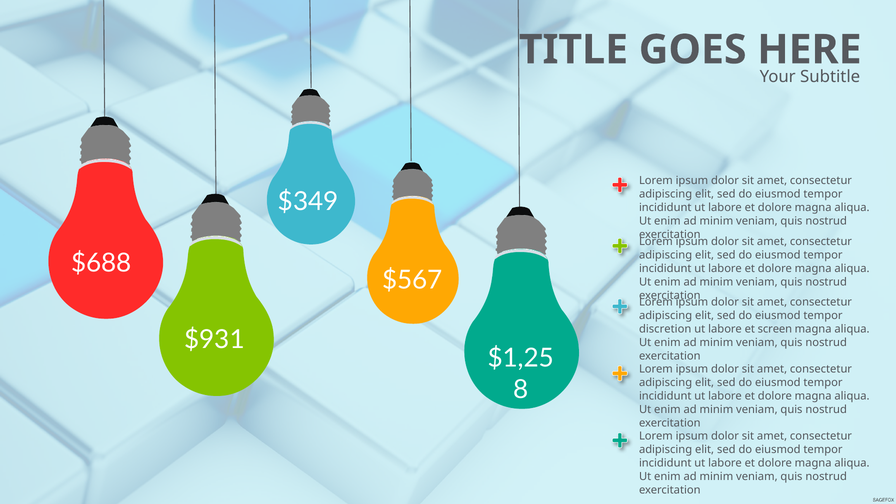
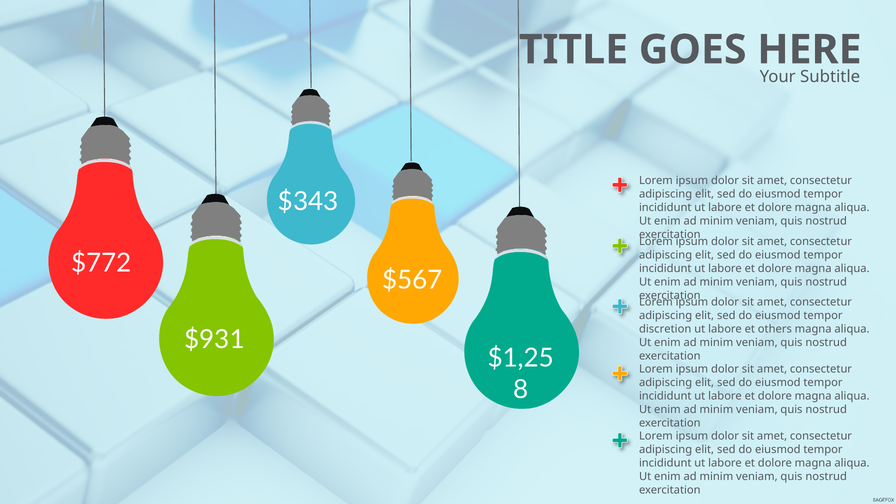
$349: $349 -> $343 (308, 202)
$688: $688 -> $772 (101, 263)
screen: screen -> others (775, 329)
